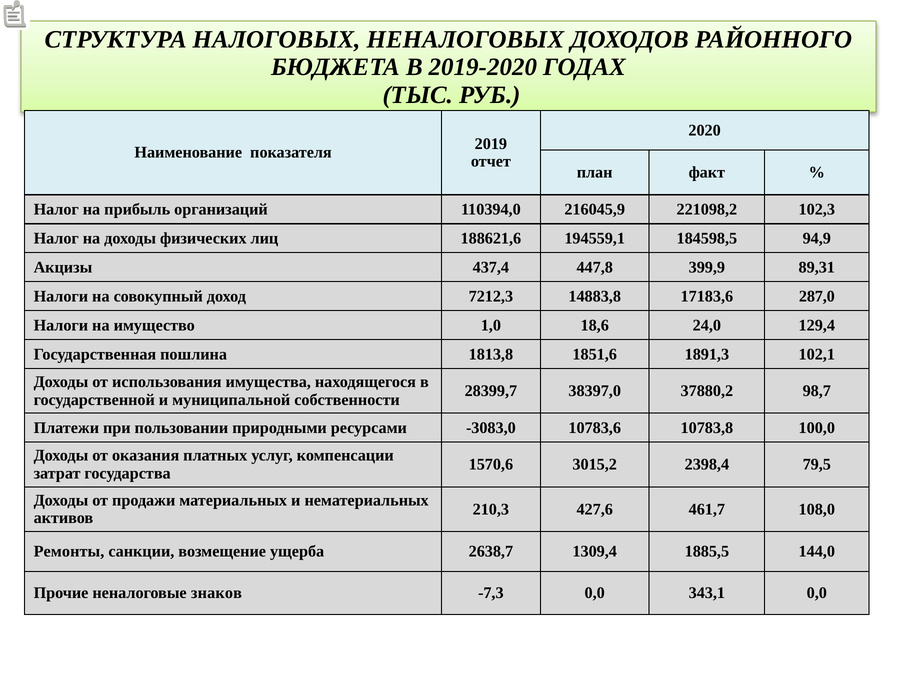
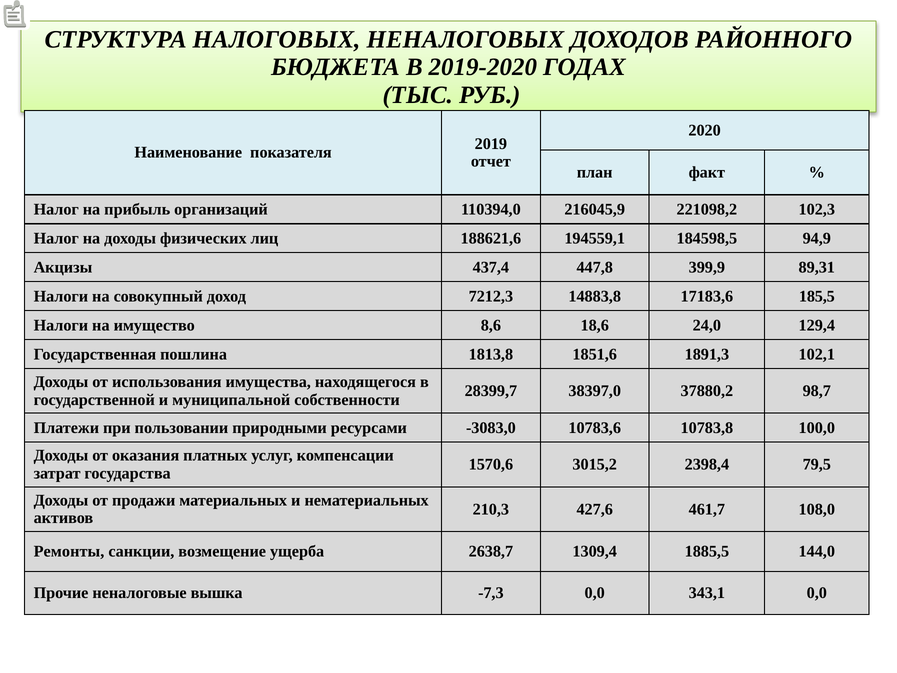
287,0: 287,0 -> 185,5 (817, 296)
1,0: 1,0 -> 8,6 (491, 325)
знаков: знаков -> вышка (217, 593)
